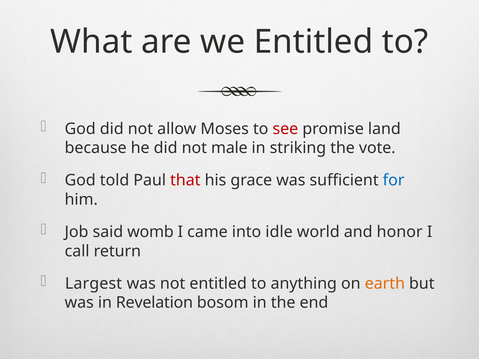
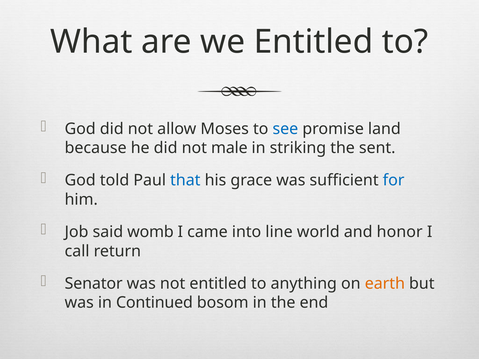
see colour: red -> blue (285, 129)
vote: vote -> sent (377, 148)
that colour: red -> blue (185, 180)
idle: idle -> line (279, 232)
Largest: Largest -> Senator (94, 284)
Revelation: Revelation -> Continued (154, 303)
